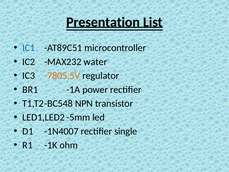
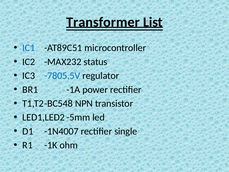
Presentation: Presentation -> Transformer (103, 22)
water: water -> status (95, 62)
-7805,5V colour: orange -> blue (62, 76)
